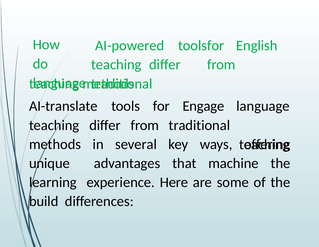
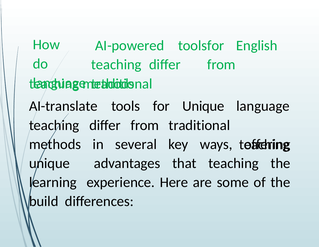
for Engage: Engage -> Unique (203, 106)
that machine: machine -> teaching (234, 163)
